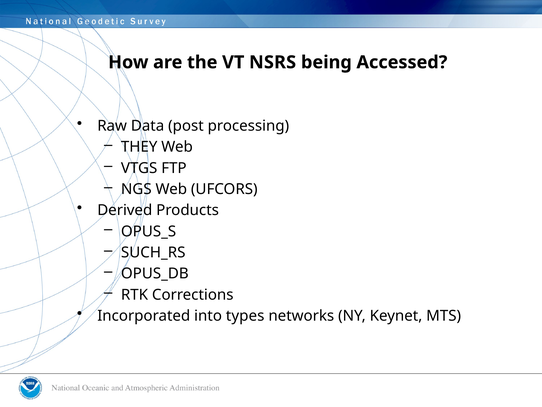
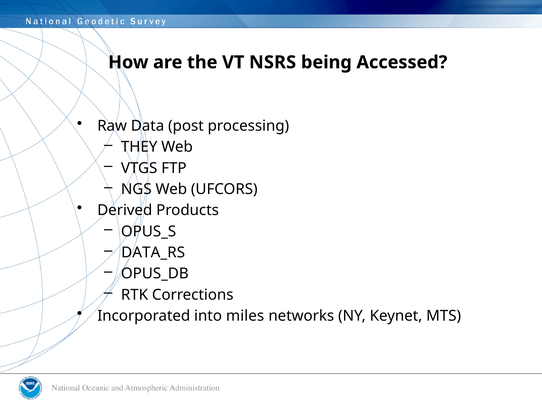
SUCH_RS: SUCH_RS -> DATA_RS (153, 252)
types: types -> miles (245, 315)
